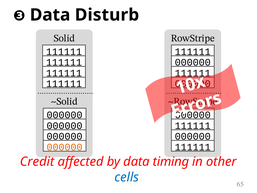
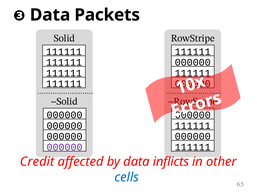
Disturb: Disturb -> Packets (107, 15)
000000 colour: orange -> purple (65, 147)
timing: timing -> inflicts (171, 162)
